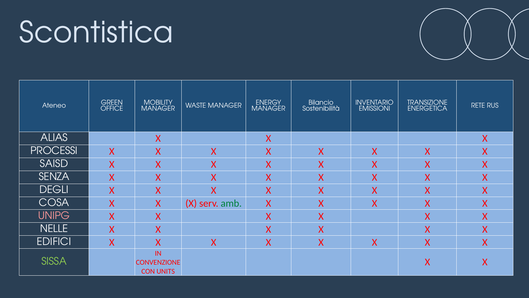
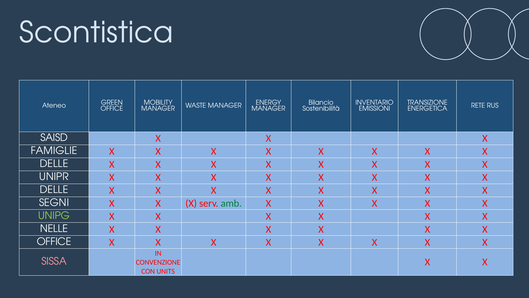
ALIAS: ALIAS -> SAISD (54, 138)
PROCESSI: PROCESSI -> FAMIGLIE (54, 151)
SAISD: SAISD -> DELLE (54, 164)
SENZA: SENZA -> UNIPR (54, 176)
DEGLI: DEGLI -> DELLE (54, 189)
COSA: COSA -> SEGNI (54, 202)
UNIPG colour: pink -> light green (54, 215)
EDIFICI: EDIFICI -> OFFICE (54, 241)
SISSA colour: light green -> pink (54, 261)
